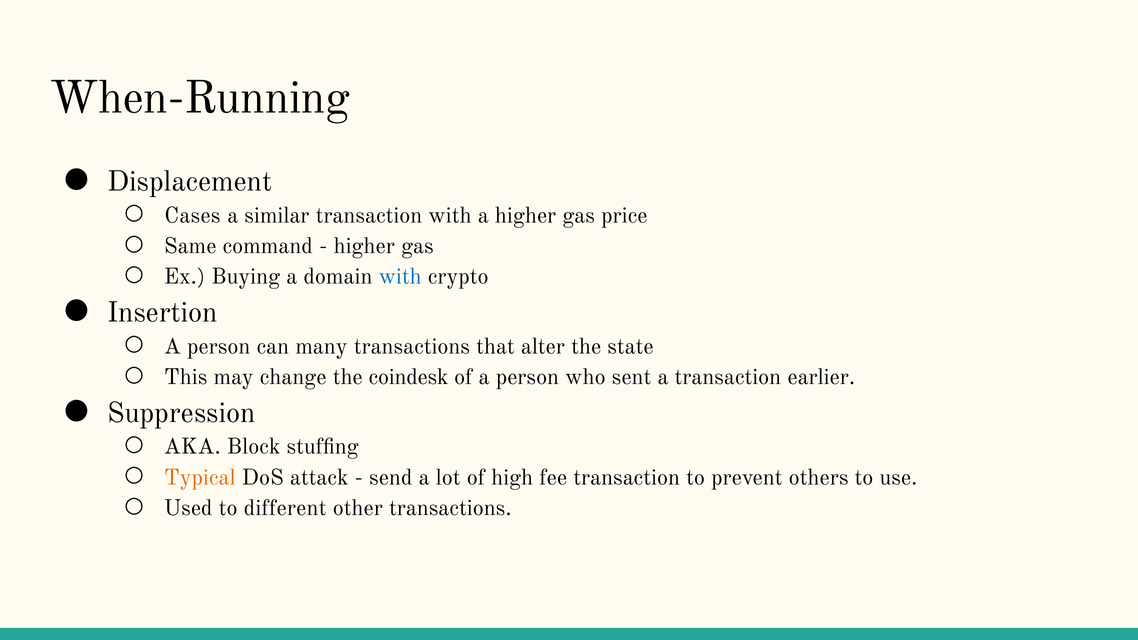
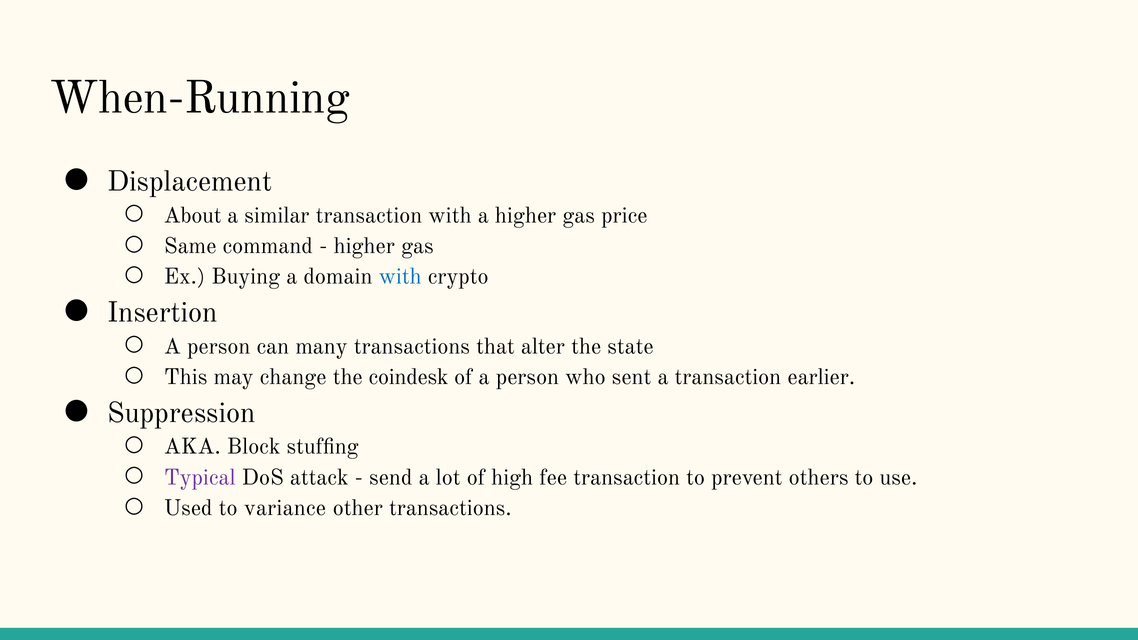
Cases: Cases -> About (193, 215)
Typical colour: orange -> purple (200, 477)
different: different -> variance (285, 508)
